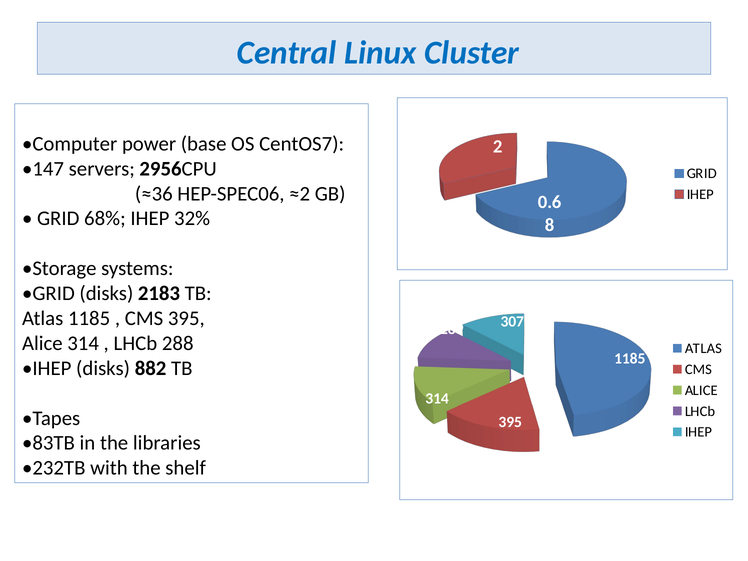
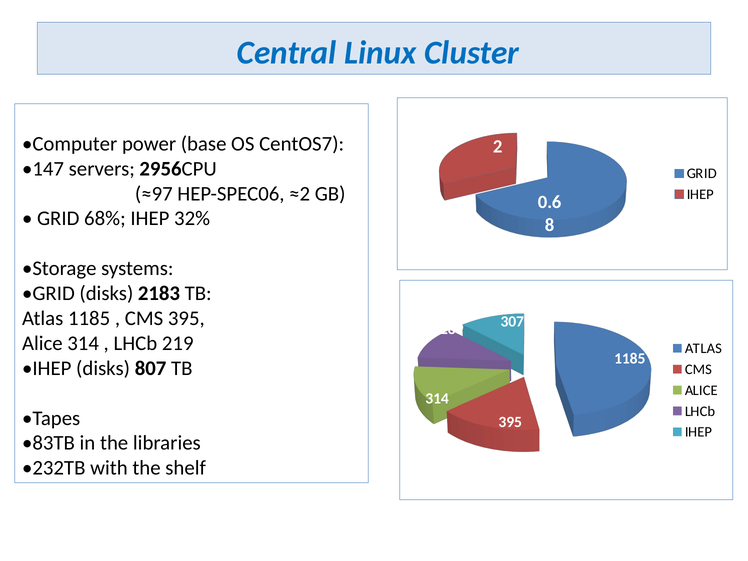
≈36: ≈36 -> ≈97 (154, 194)
288: 288 -> 219 (178, 343)
882: 882 -> 807 (151, 368)
